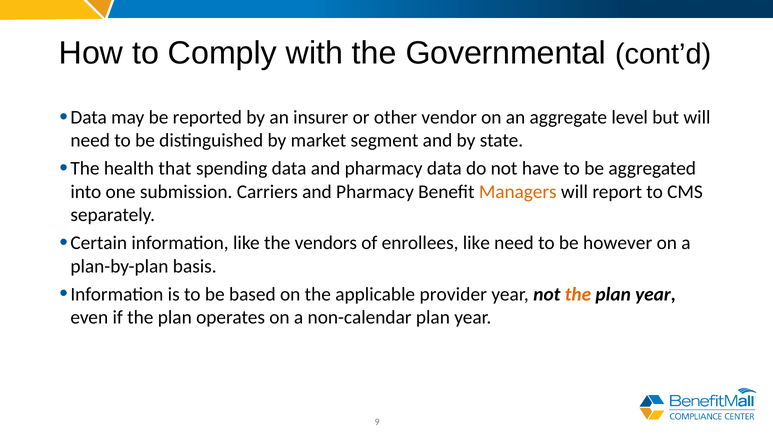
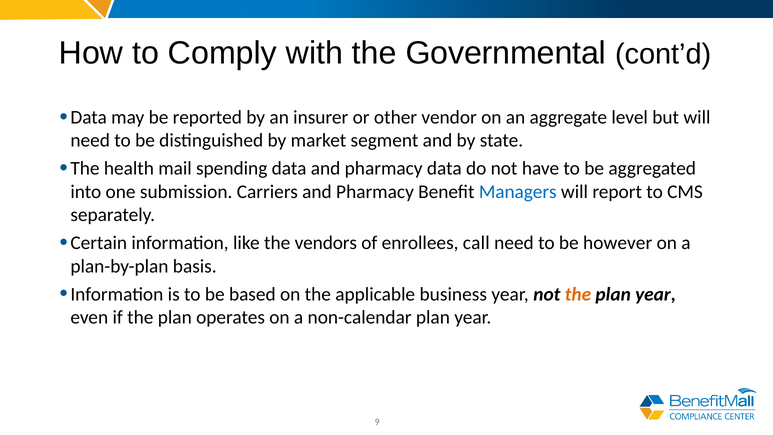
that: that -> mail (175, 169)
Managers colour: orange -> blue (518, 192)
enrollees like: like -> call (476, 243)
provider: provider -> business (453, 294)
